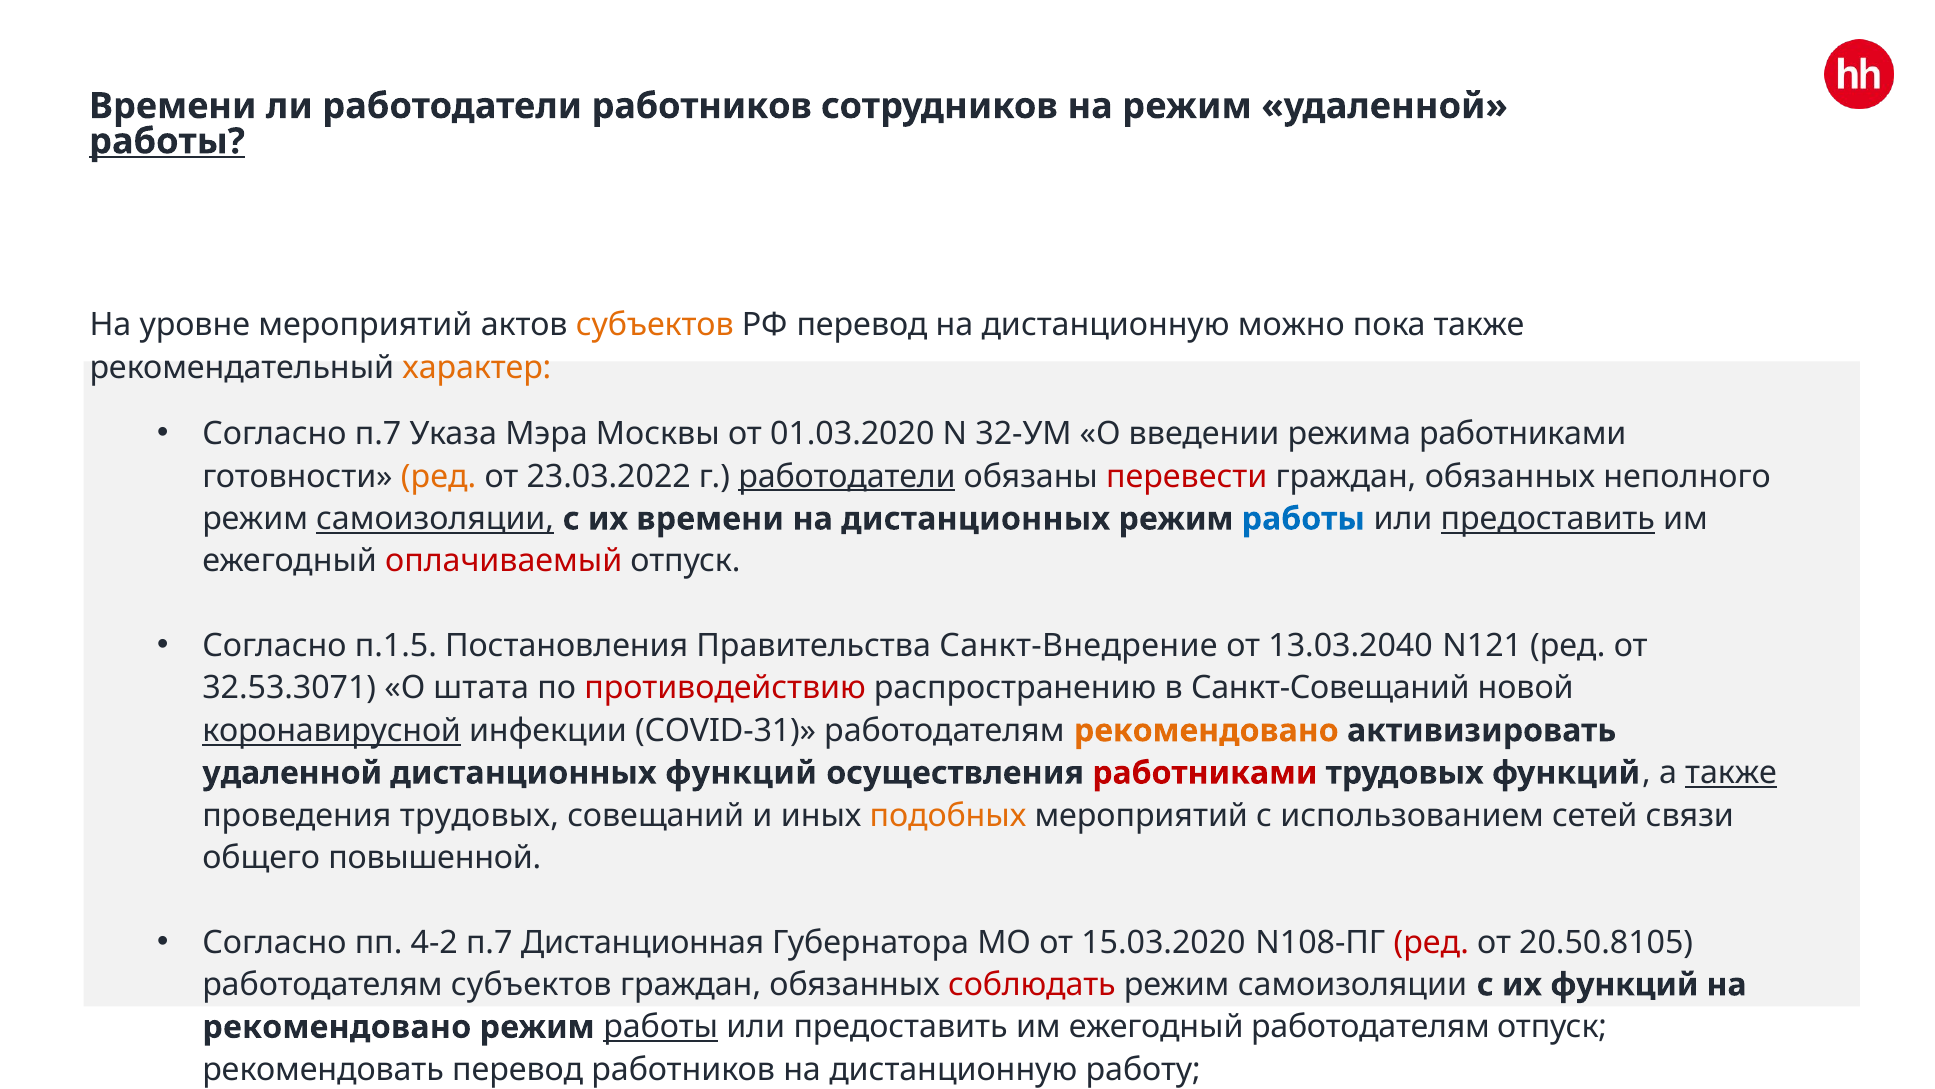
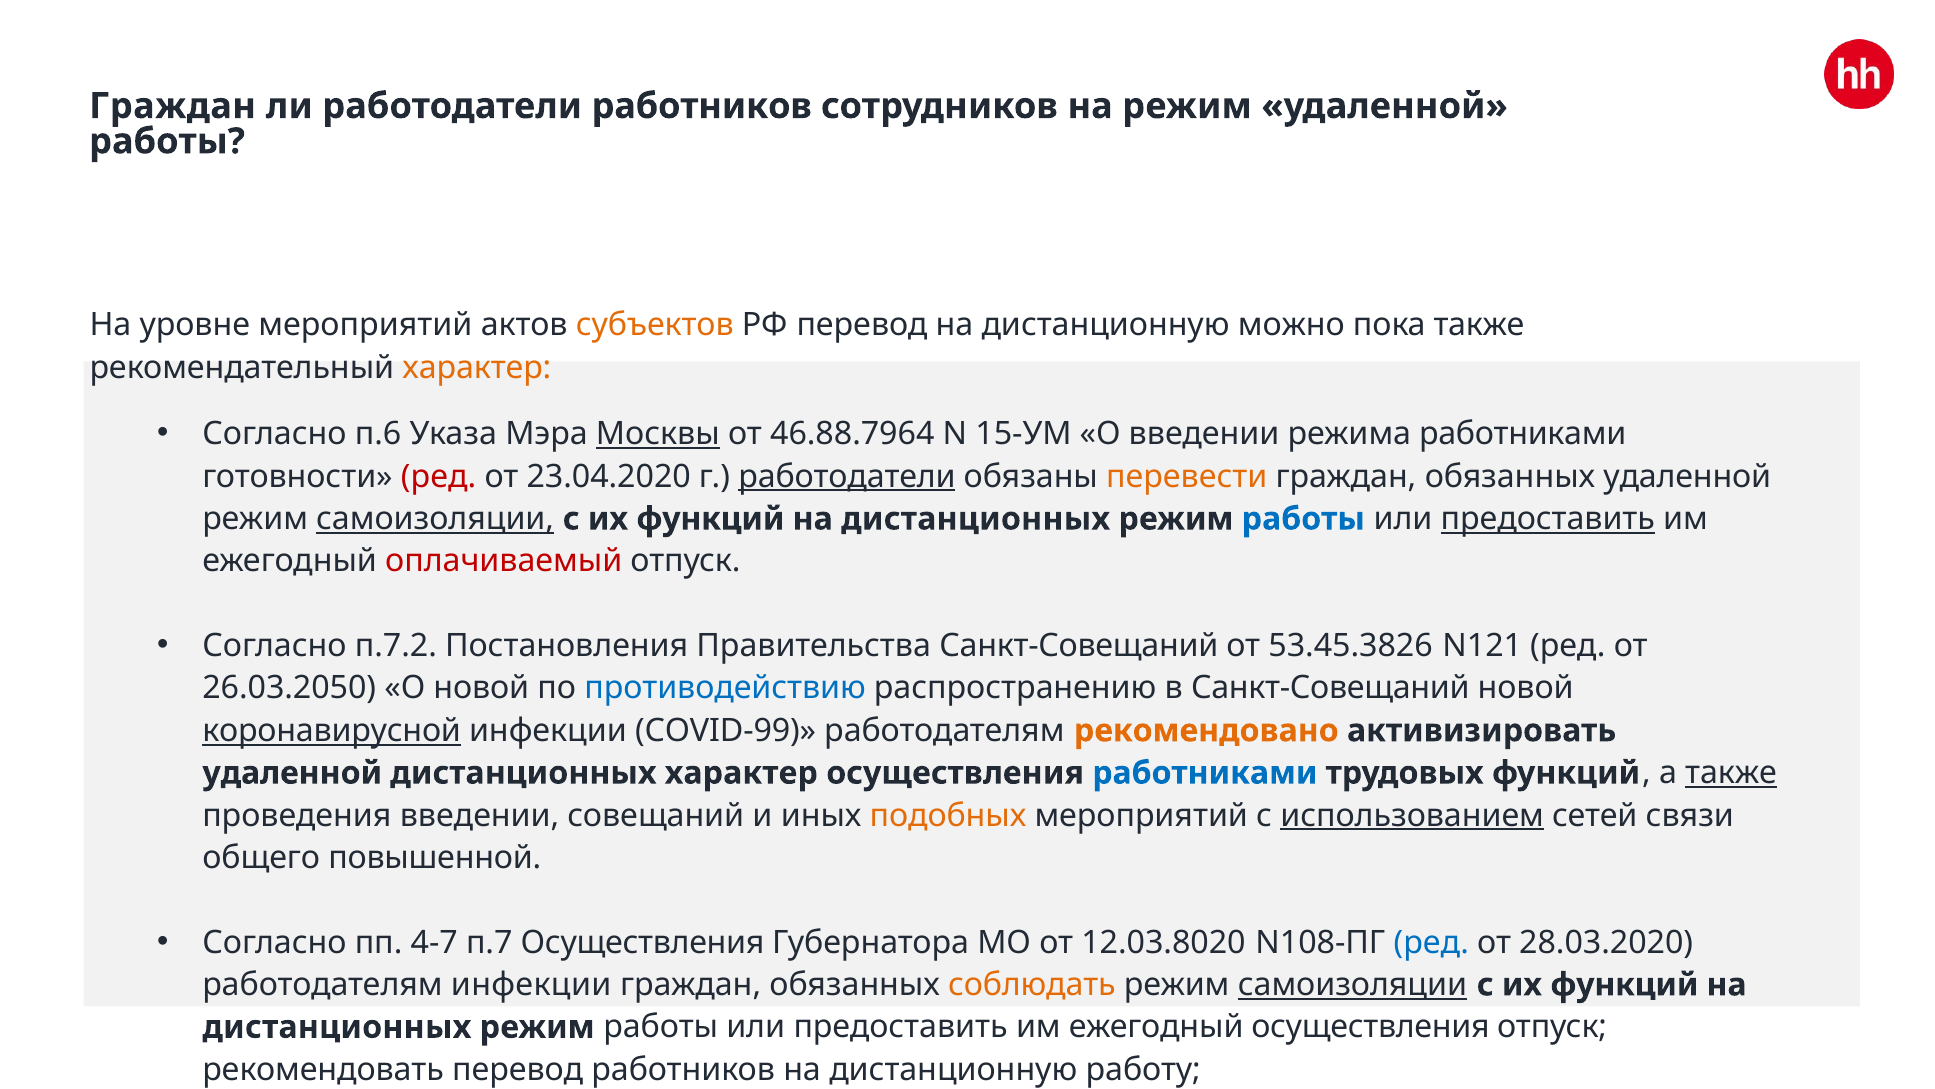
Времени: Времени -> Граждан (173, 106)
работы underline: present -> none (167, 141)
Согласно п.7: п.7 -> п.6 (378, 434)
Москвы underline: none -> present (658, 434)
01.03.2020: 01.03.2020 -> 46.88.7964 (852, 434)
32-УМ: 32-УМ -> 15-УМ (1023, 434)
ред colour: orange -> red (439, 476)
23.03.2022: 23.03.2022 -> 23.04.2020 (609, 476)
перевести colour: red -> orange (1187, 476)
обязанных неполного: неполного -> удаленной (1687, 476)
времени: времени -> функций (710, 519)
п.1.5: п.1.5 -> п.7.2 (396, 646)
Правительства Санкт-Внедрение: Санкт-Внедрение -> Санкт-Совещаний (1079, 646)
13.03.2040: 13.03.2040 -> 53.45.3826 (1351, 646)
32.53.3071: 32.53.3071 -> 26.03.2050 (289, 688)
О штата: штата -> новой (481, 688)
противодействию colour: red -> blue (725, 688)
COVID-31: COVID-31 -> COVID-99 (726, 730)
дистанционных функций: функций -> характер (741, 773)
работниками colour: red -> blue (1205, 773)
проведения трудовых: трудовых -> введении (480, 815)
использованием underline: none -> present (1412, 815)
4-2: 4-2 -> 4-7 (434, 942)
п.7 Дистанционная: Дистанционная -> Осуществления (643, 942)
15.03.2020: 15.03.2020 -> 12.03.8020 (1163, 942)
ред colour: red -> blue (1431, 942)
20.50.8105: 20.50.8105 -> 28.03.2020 (1606, 942)
работодателям субъектов: субъектов -> инфекции (531, 984)
соблюдать colour: red -> orange (1032, 984)
самоизоляции underline: none -> present (1352, 984)
рекомендовано: рекомендовано -> дистанционных (337, 1027)
работы underline: present -> none (661, 1027)
ежегодный работодателям: работодателям -> осуществления (1370, 1027)
